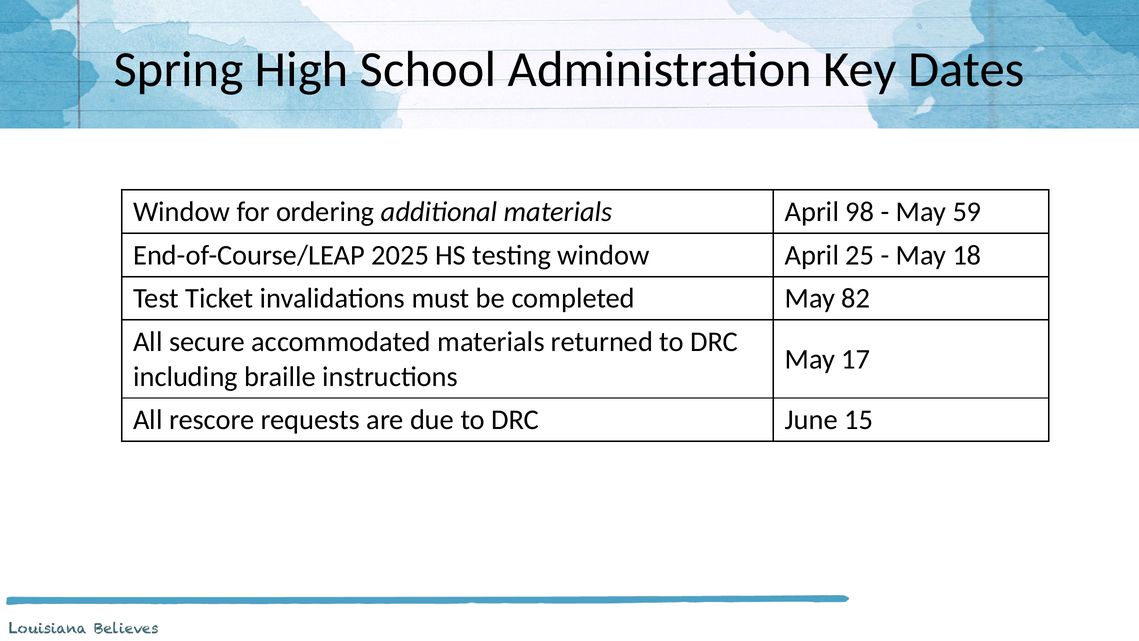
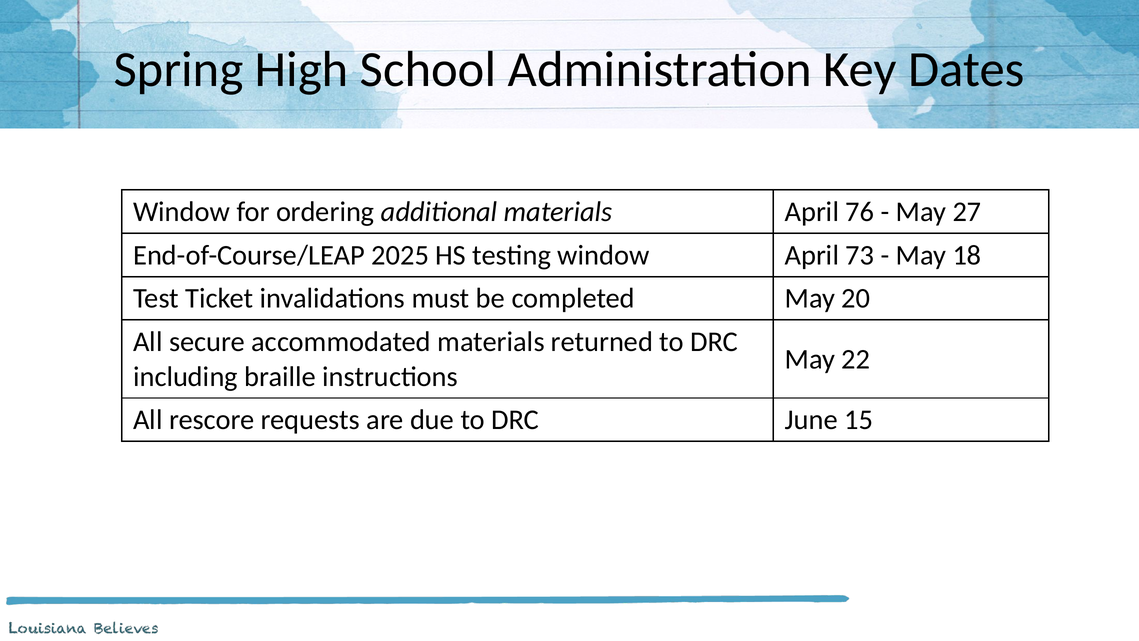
98: 98 -> 76 (860, 212)
59: 59 -> 27 (967, 212)
25: 25 -> 73 (860, 255)
82: 82 -> 20 (856, 298)
17: 17 -> 22 (856, 359)
